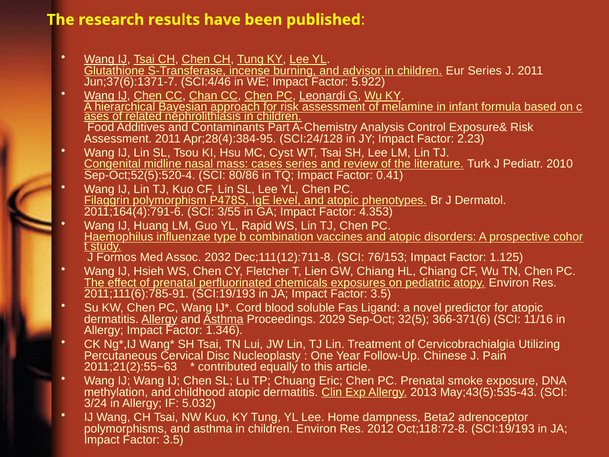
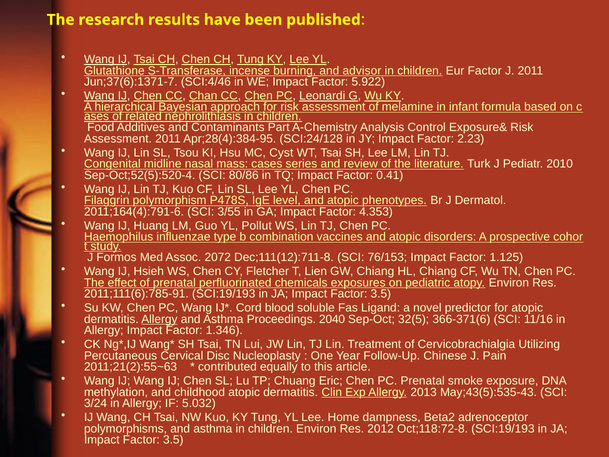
Eur Series: Series -> Factor (485, 71)
Rapid: Rapid -> Pollut (257, 226)
2032: 2032 -> 2072 (218, 257)
Asthma underline: present -> none (223, 319)
2029: 2029 -> 2040 (332, 319)
